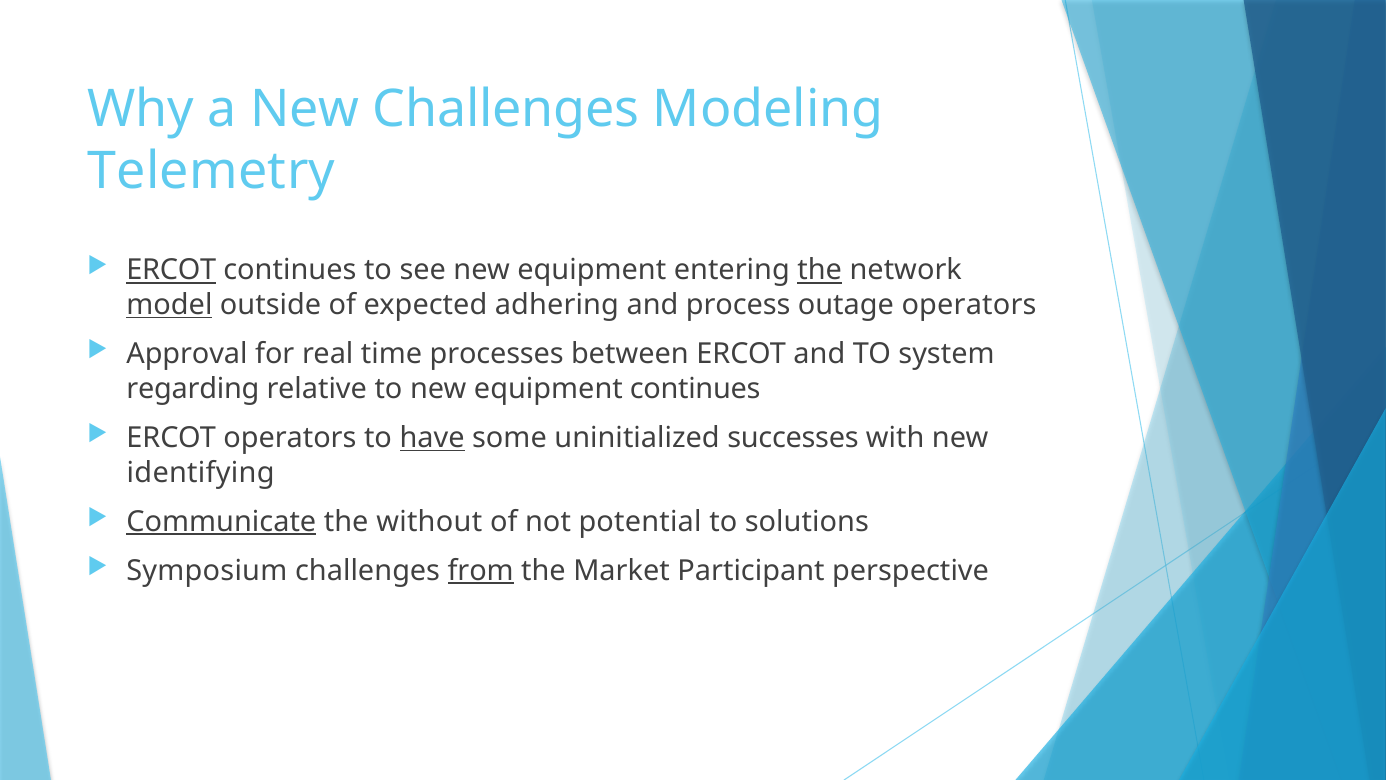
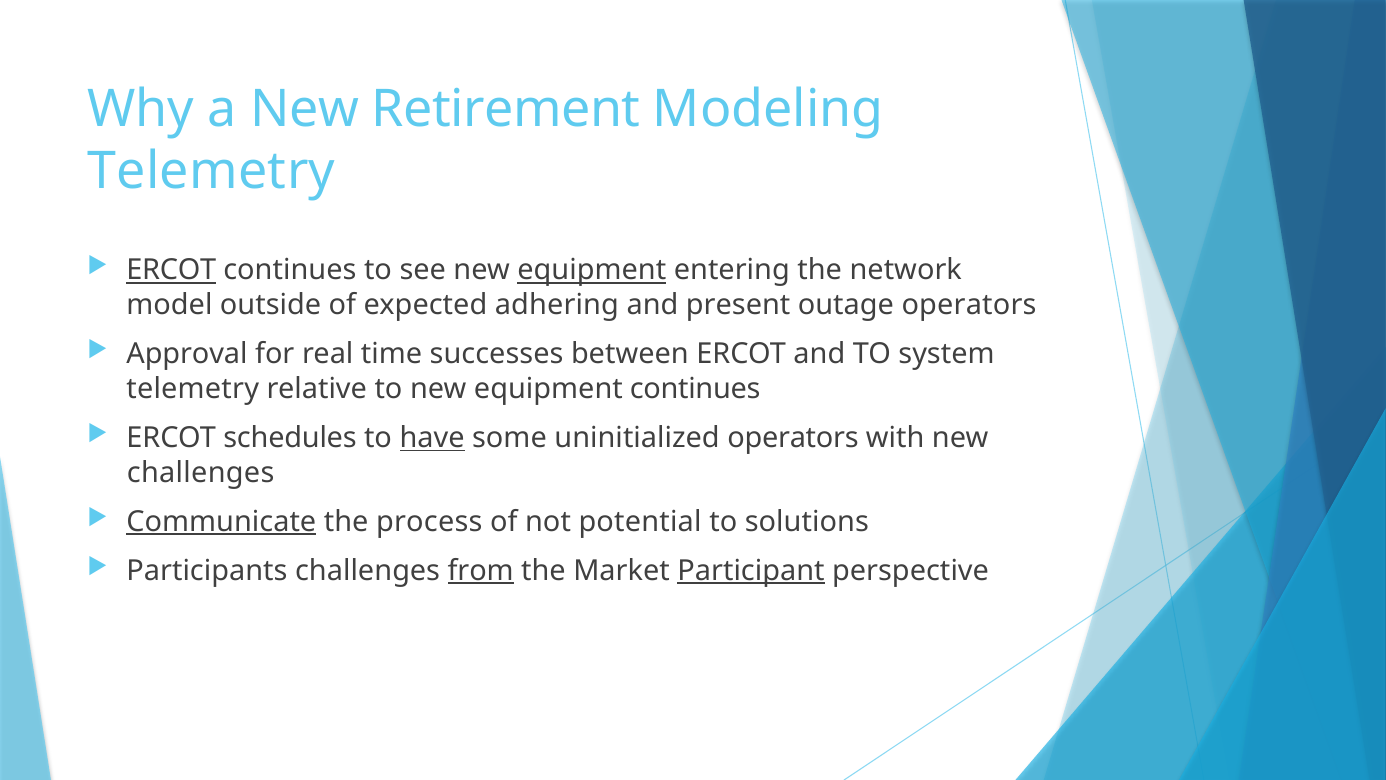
New Challenges: Challenges -> Retirement (506, 109)
equipment underline: none -> present (592, 270)
the underline: present -> none (820, 270)
model underline: present -> none (169, 305)
process: process -> present (738, 305)
processes: processes -> successes (497, 354)
regarding: regarding -> telemetry (193, 389)
ERCOT operators: operators -> schedules (290, 438)
uninitialized successes: successes -> operators (793, 438)
identifying: identifying -> challenges (201, 472)
without: without -> process (429, 522)
Symposium: Symposium -> Participants (207, 571)
Participant underline: none -> present (751, 571)
